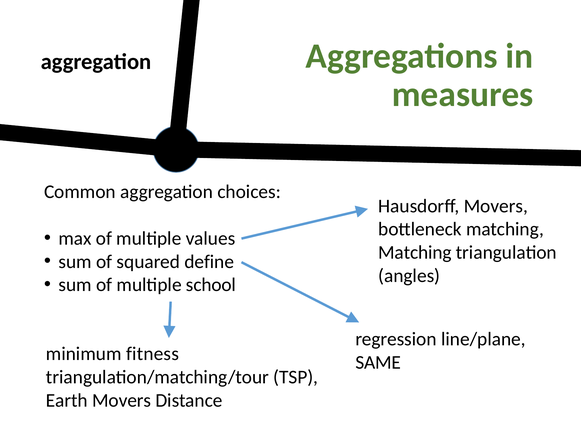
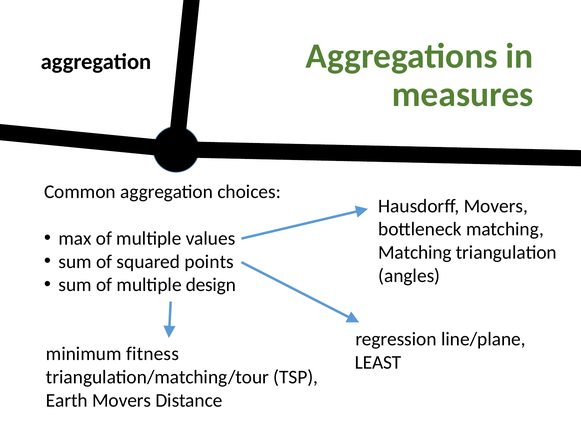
define: define -> points (209, 261)
school: school -> design (211, 285)
SAME: SAME -> LEAST (378, 362)
